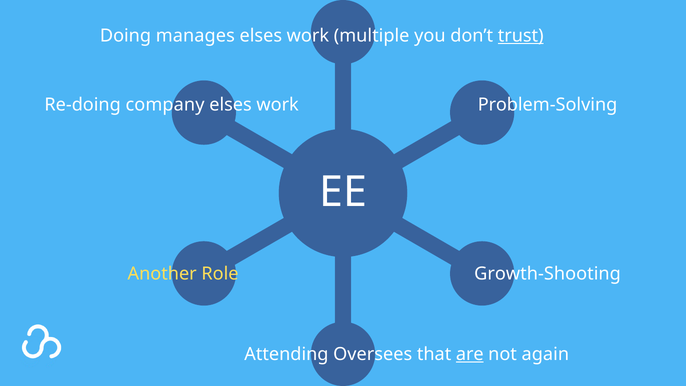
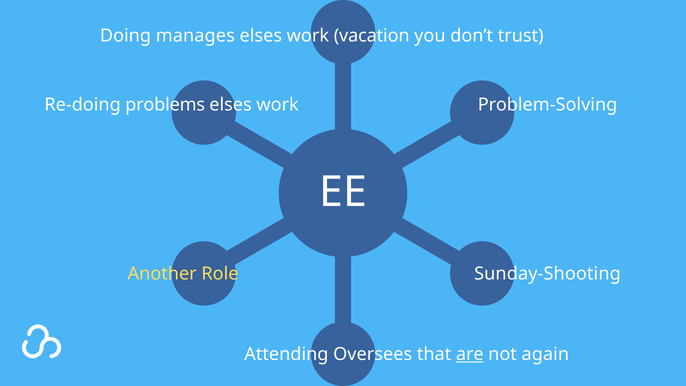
multiple: multiple -> vacation (372, 36)
trust underline: present -> none (521, 36)
company: company -> problems (165, 105)
Growth-Shooting: Growth-Shooting -> Sunday-Shooting (547, 274)
